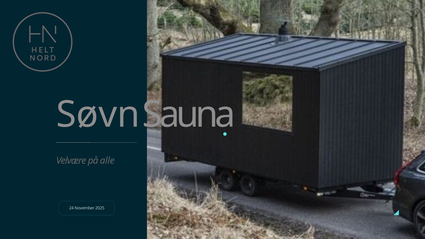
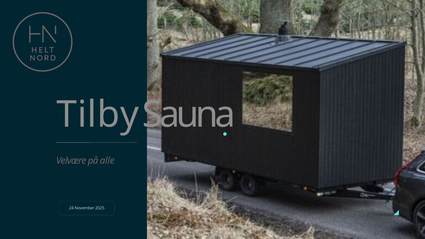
Søvn: Søvn -> Tilby (98, 115)
